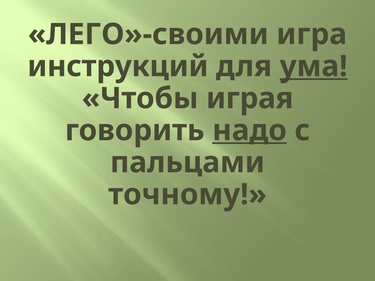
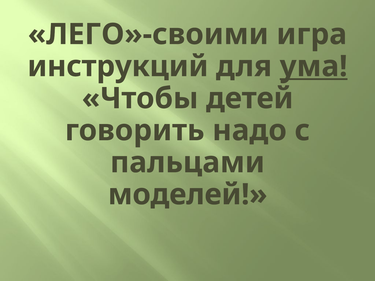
играя: играя -> детей (250, 98)
надо underline: present -> none (250, 131)
точному: точному -> моделей (188, 195)
